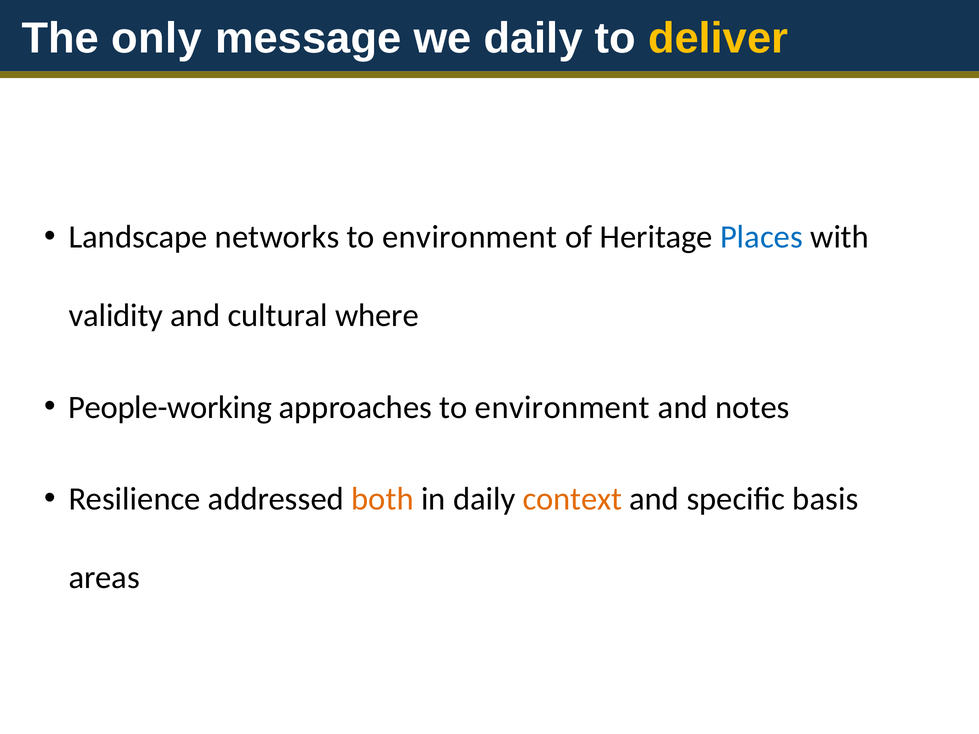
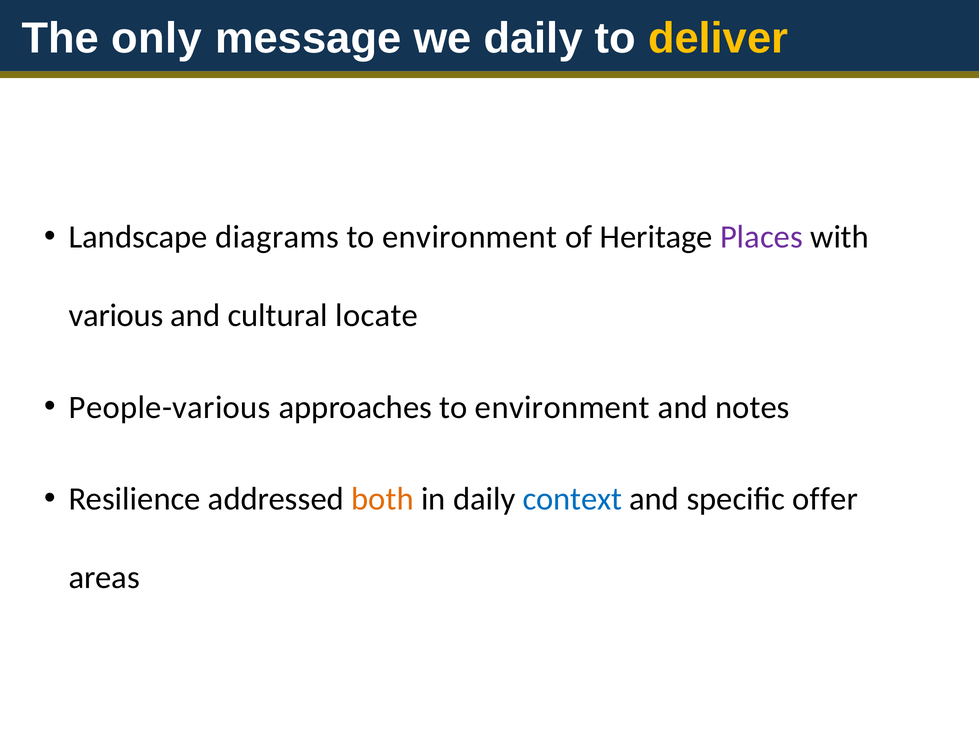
networks: networks -> diagrams (277, 237)
Places colour: blue -> purple (762, 237)
validity: validity -> various (116, 315)
where: where -> locate (377, 315)
People-working: People-working -> People-various (170, 407)
context colour: orange -> blue (572, 499)
basis: basis -> offer (825, 499)
